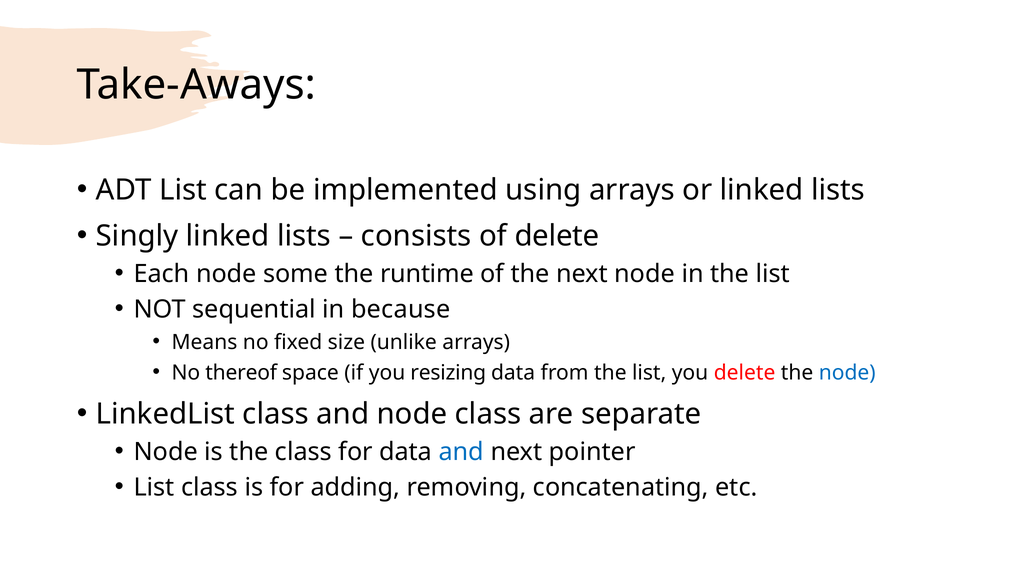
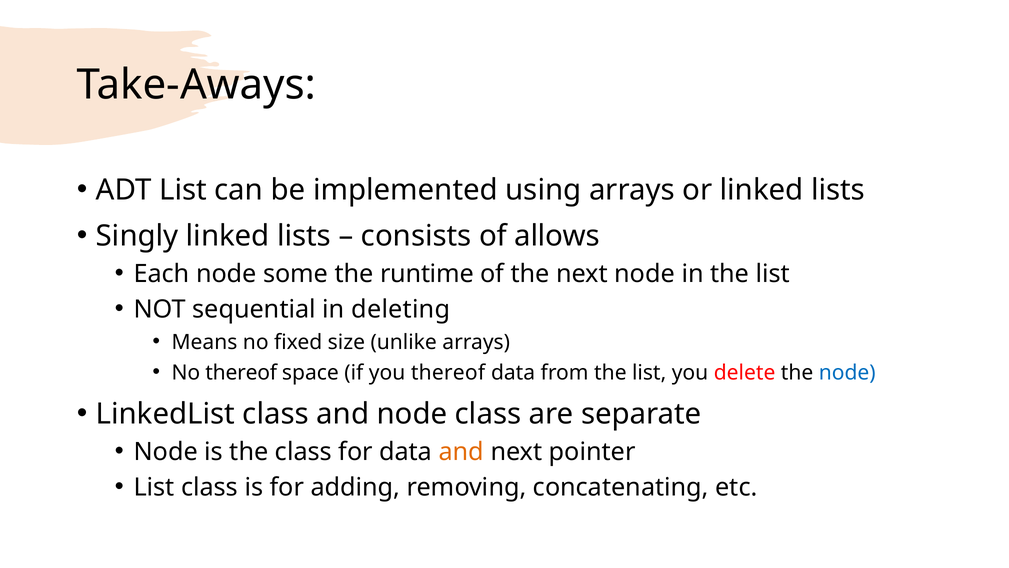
of delete: delete -> allows (557, 236)
because: because -> deleting (401, 309)
you resizing: resizing -> thereof (448, 372)
and colour: blue -> orange (461, 451)
